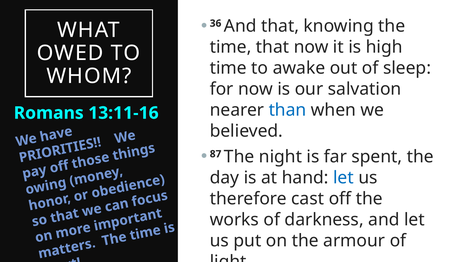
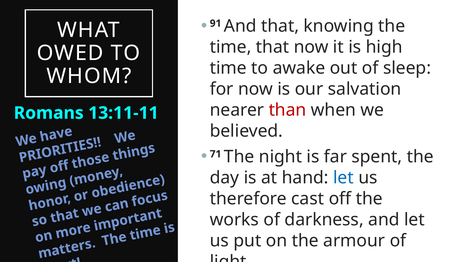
36: 36 -> 91 (216, 23)
than colour: blue -> red (288, 110)
13:11-16: 13:11-16 -> 13:11-11 (123, 113)
87: 87 -> 71 (216, 154)
